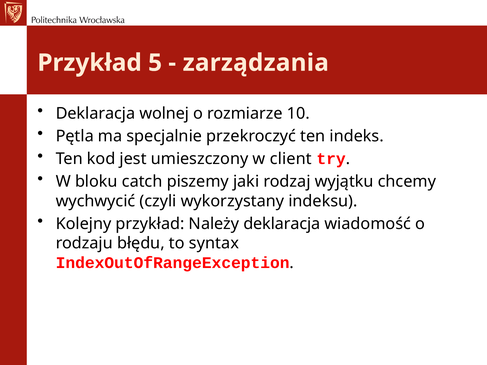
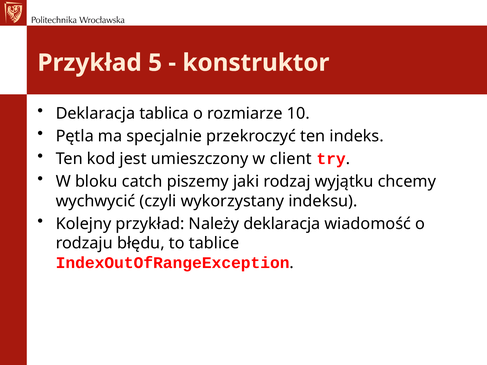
zarządzania: zarządzania -> konstruktor (256, 63)
wolnej: wolnej -> tablica (164, 114)
syntax: syntax -> tablice (214, 243)
